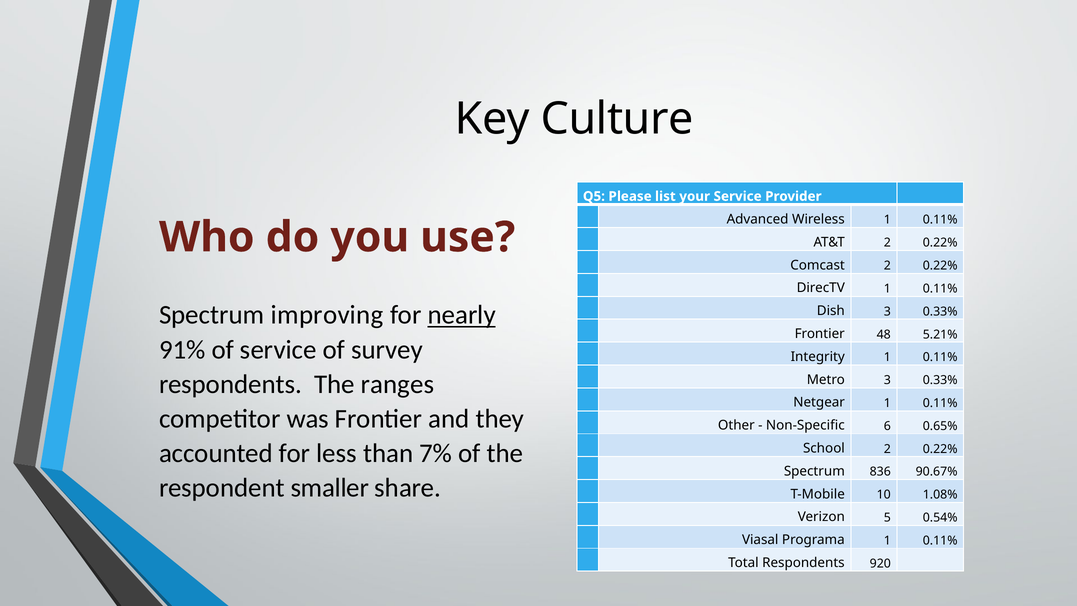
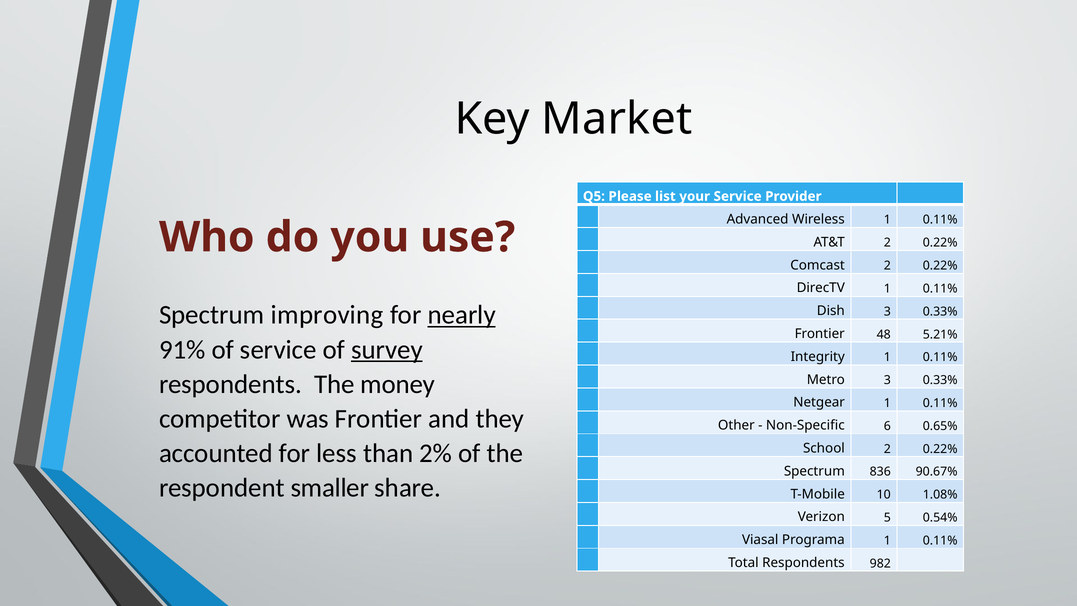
Culture: Culture -> Market (617, 119)
survey underline: none -> present (387, 350)
ranges: ranges -> money (398, 384)
7%: 7% -> 2% (436, 453)
920: 920 -> 982 (880, 563)
